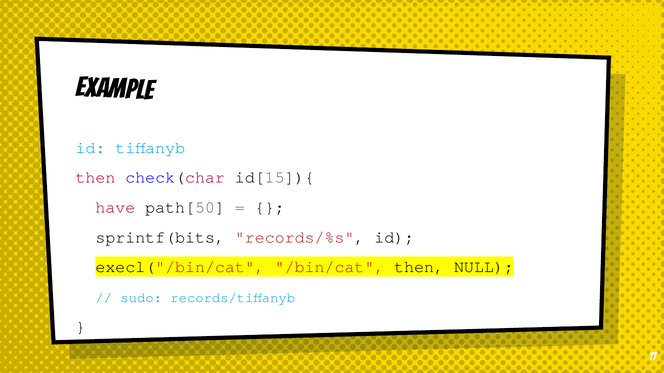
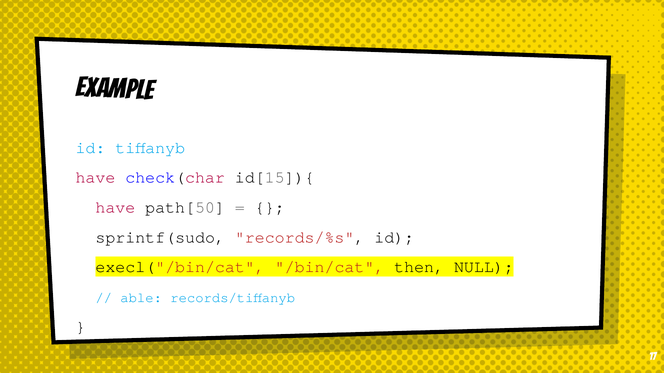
then: then -> have (95, 178)
sprintf(bits: sprintf(bits -> sprintf(sudo (160, 237)
sudo: sudo -> able (141, 298)
